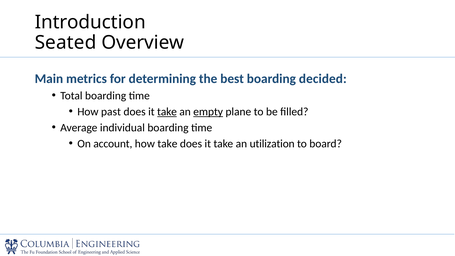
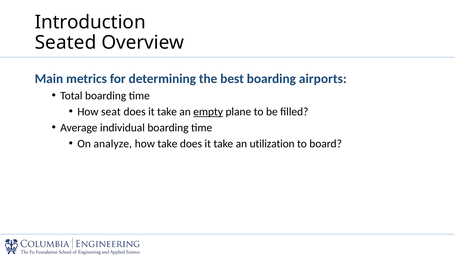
decided: decided -> airports (323, 79)
past: past -> seat (111, 112)
take underline: present -> none (167, 112)
account: account -> analyze (113, 144)
